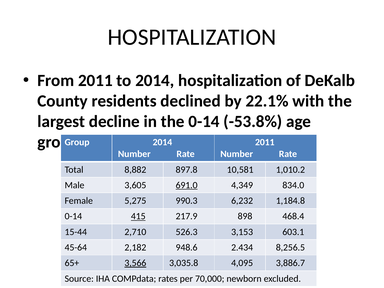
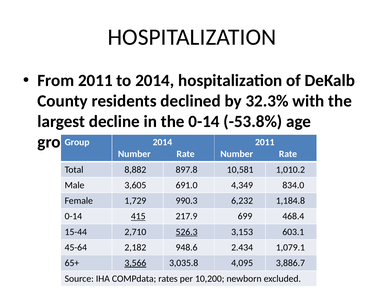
22.1%: 22.1% -> 32.3% (267, 101)
691.0 underline: present -> none (187, 185)
5,275: 5,275 -> 1,729 (135, 201)
898: 898 -> 699 (245, 216)
526.3 underline: none -> present (187, 232)
8,256.5: 8,256.5 -> 1,079.1 (290, 247)
70,000: 70,000 -> 10,200 (210, 279)
